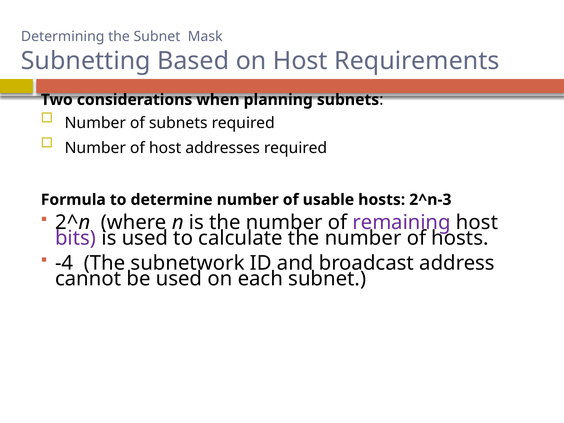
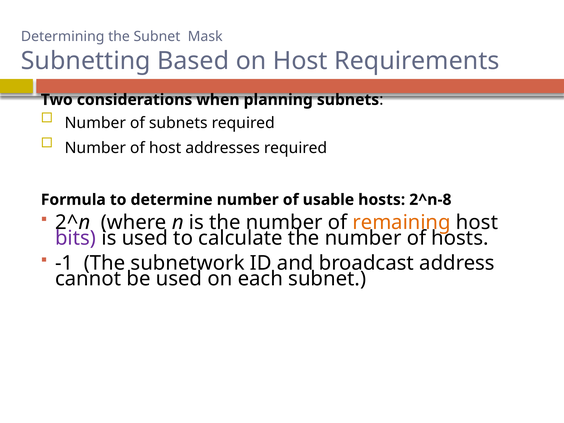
2^n-3: 2^n-3 -> 2^n-8 (430, 200)
remaining colour: purple -> orange (402, 222)
-4: -4 -> -1 (64, 263)
